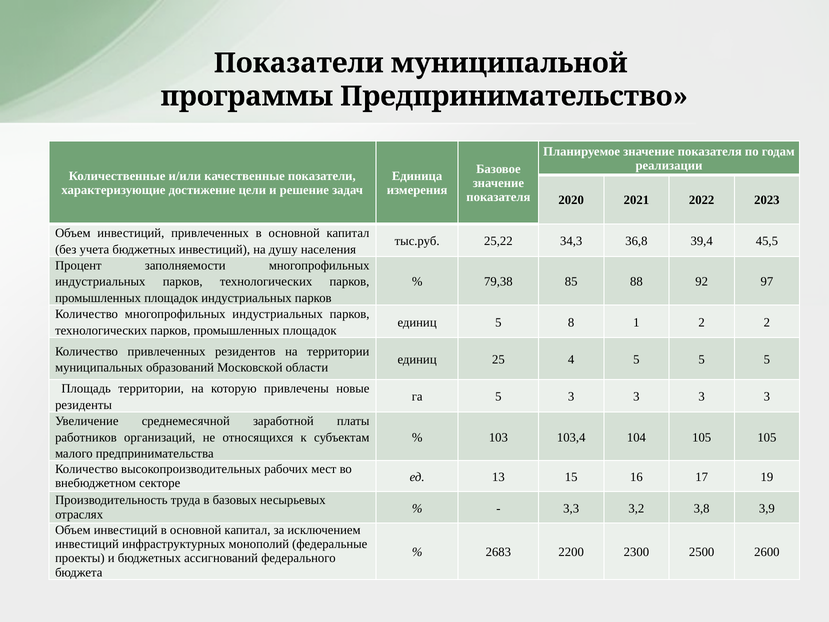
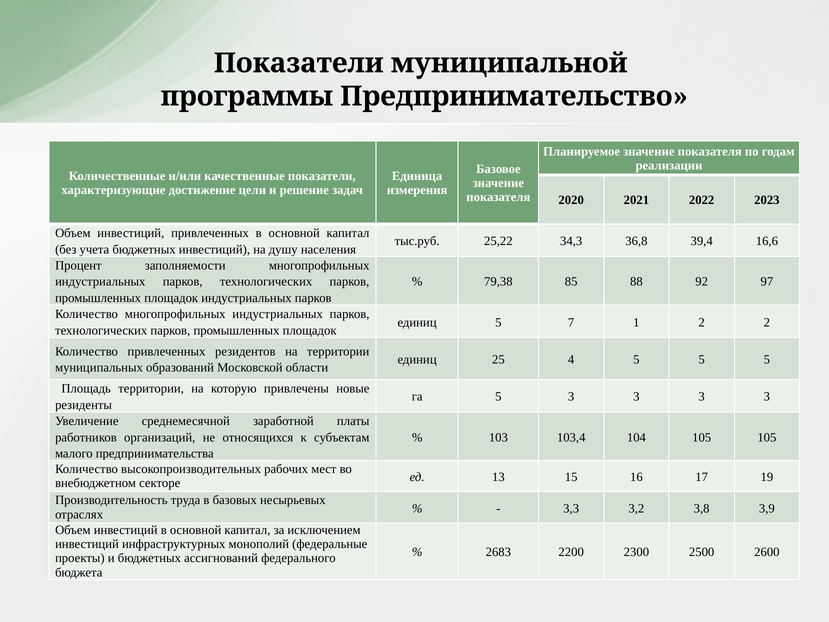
45,5: 45,5 -> 16,6 (767, 241)
8: 8 -> 7 (571, 322)
